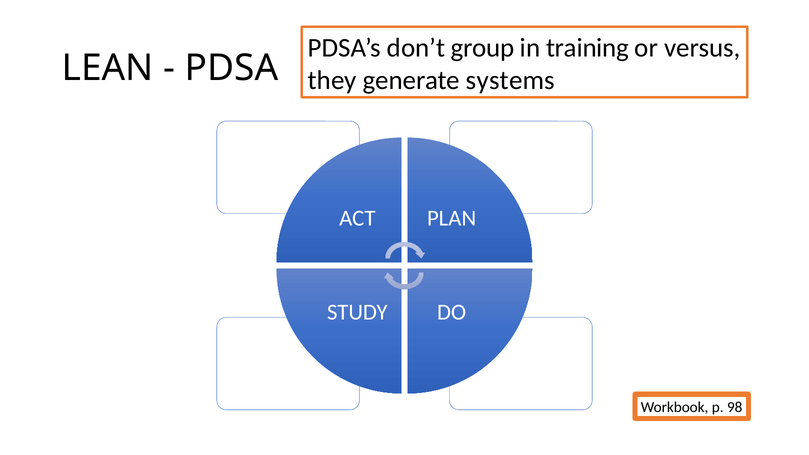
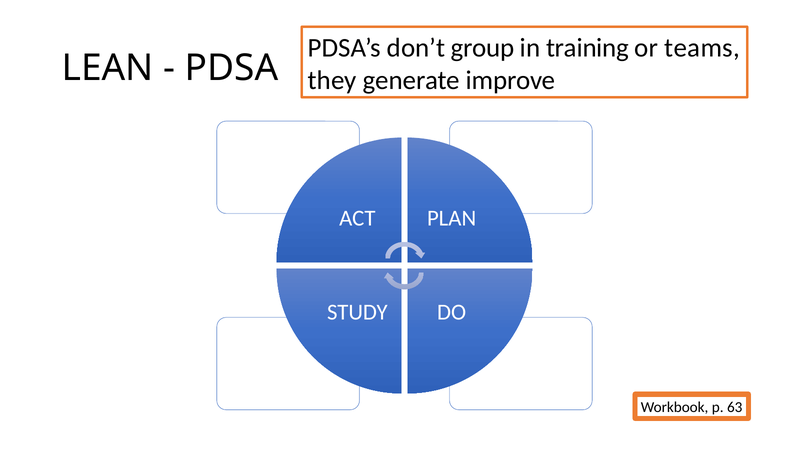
versus: versus -> teams (702, 48)
systems: systems -> improve (511, 80)
98: 98 -> 63 (735, 407)
